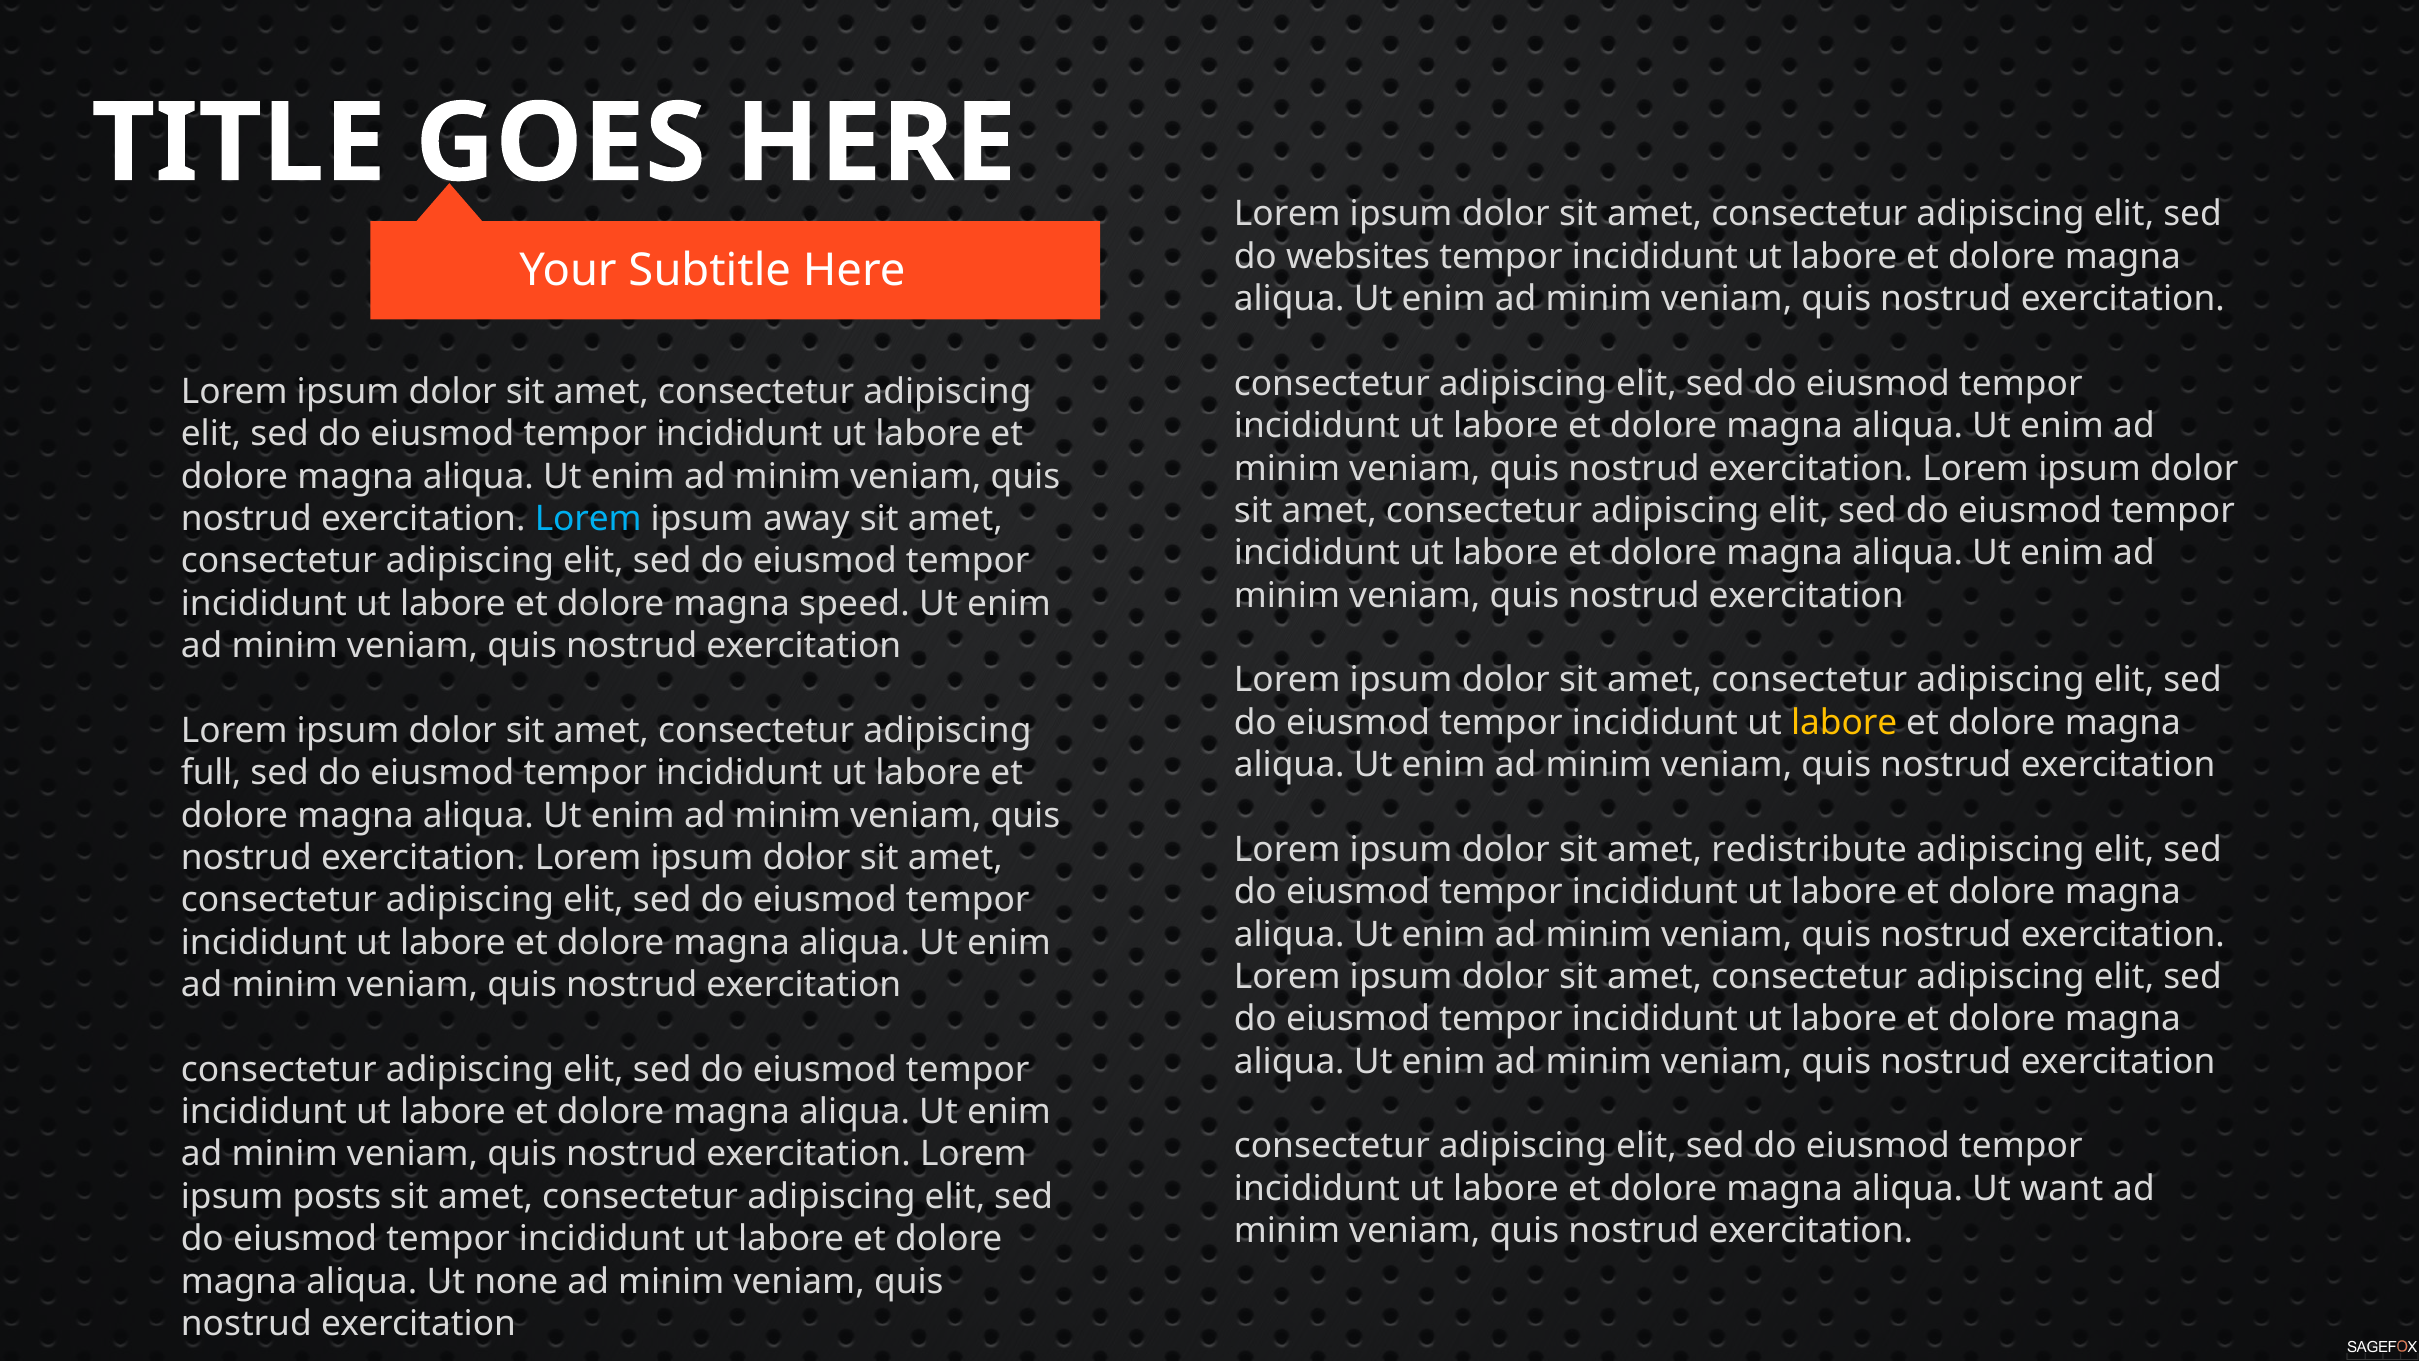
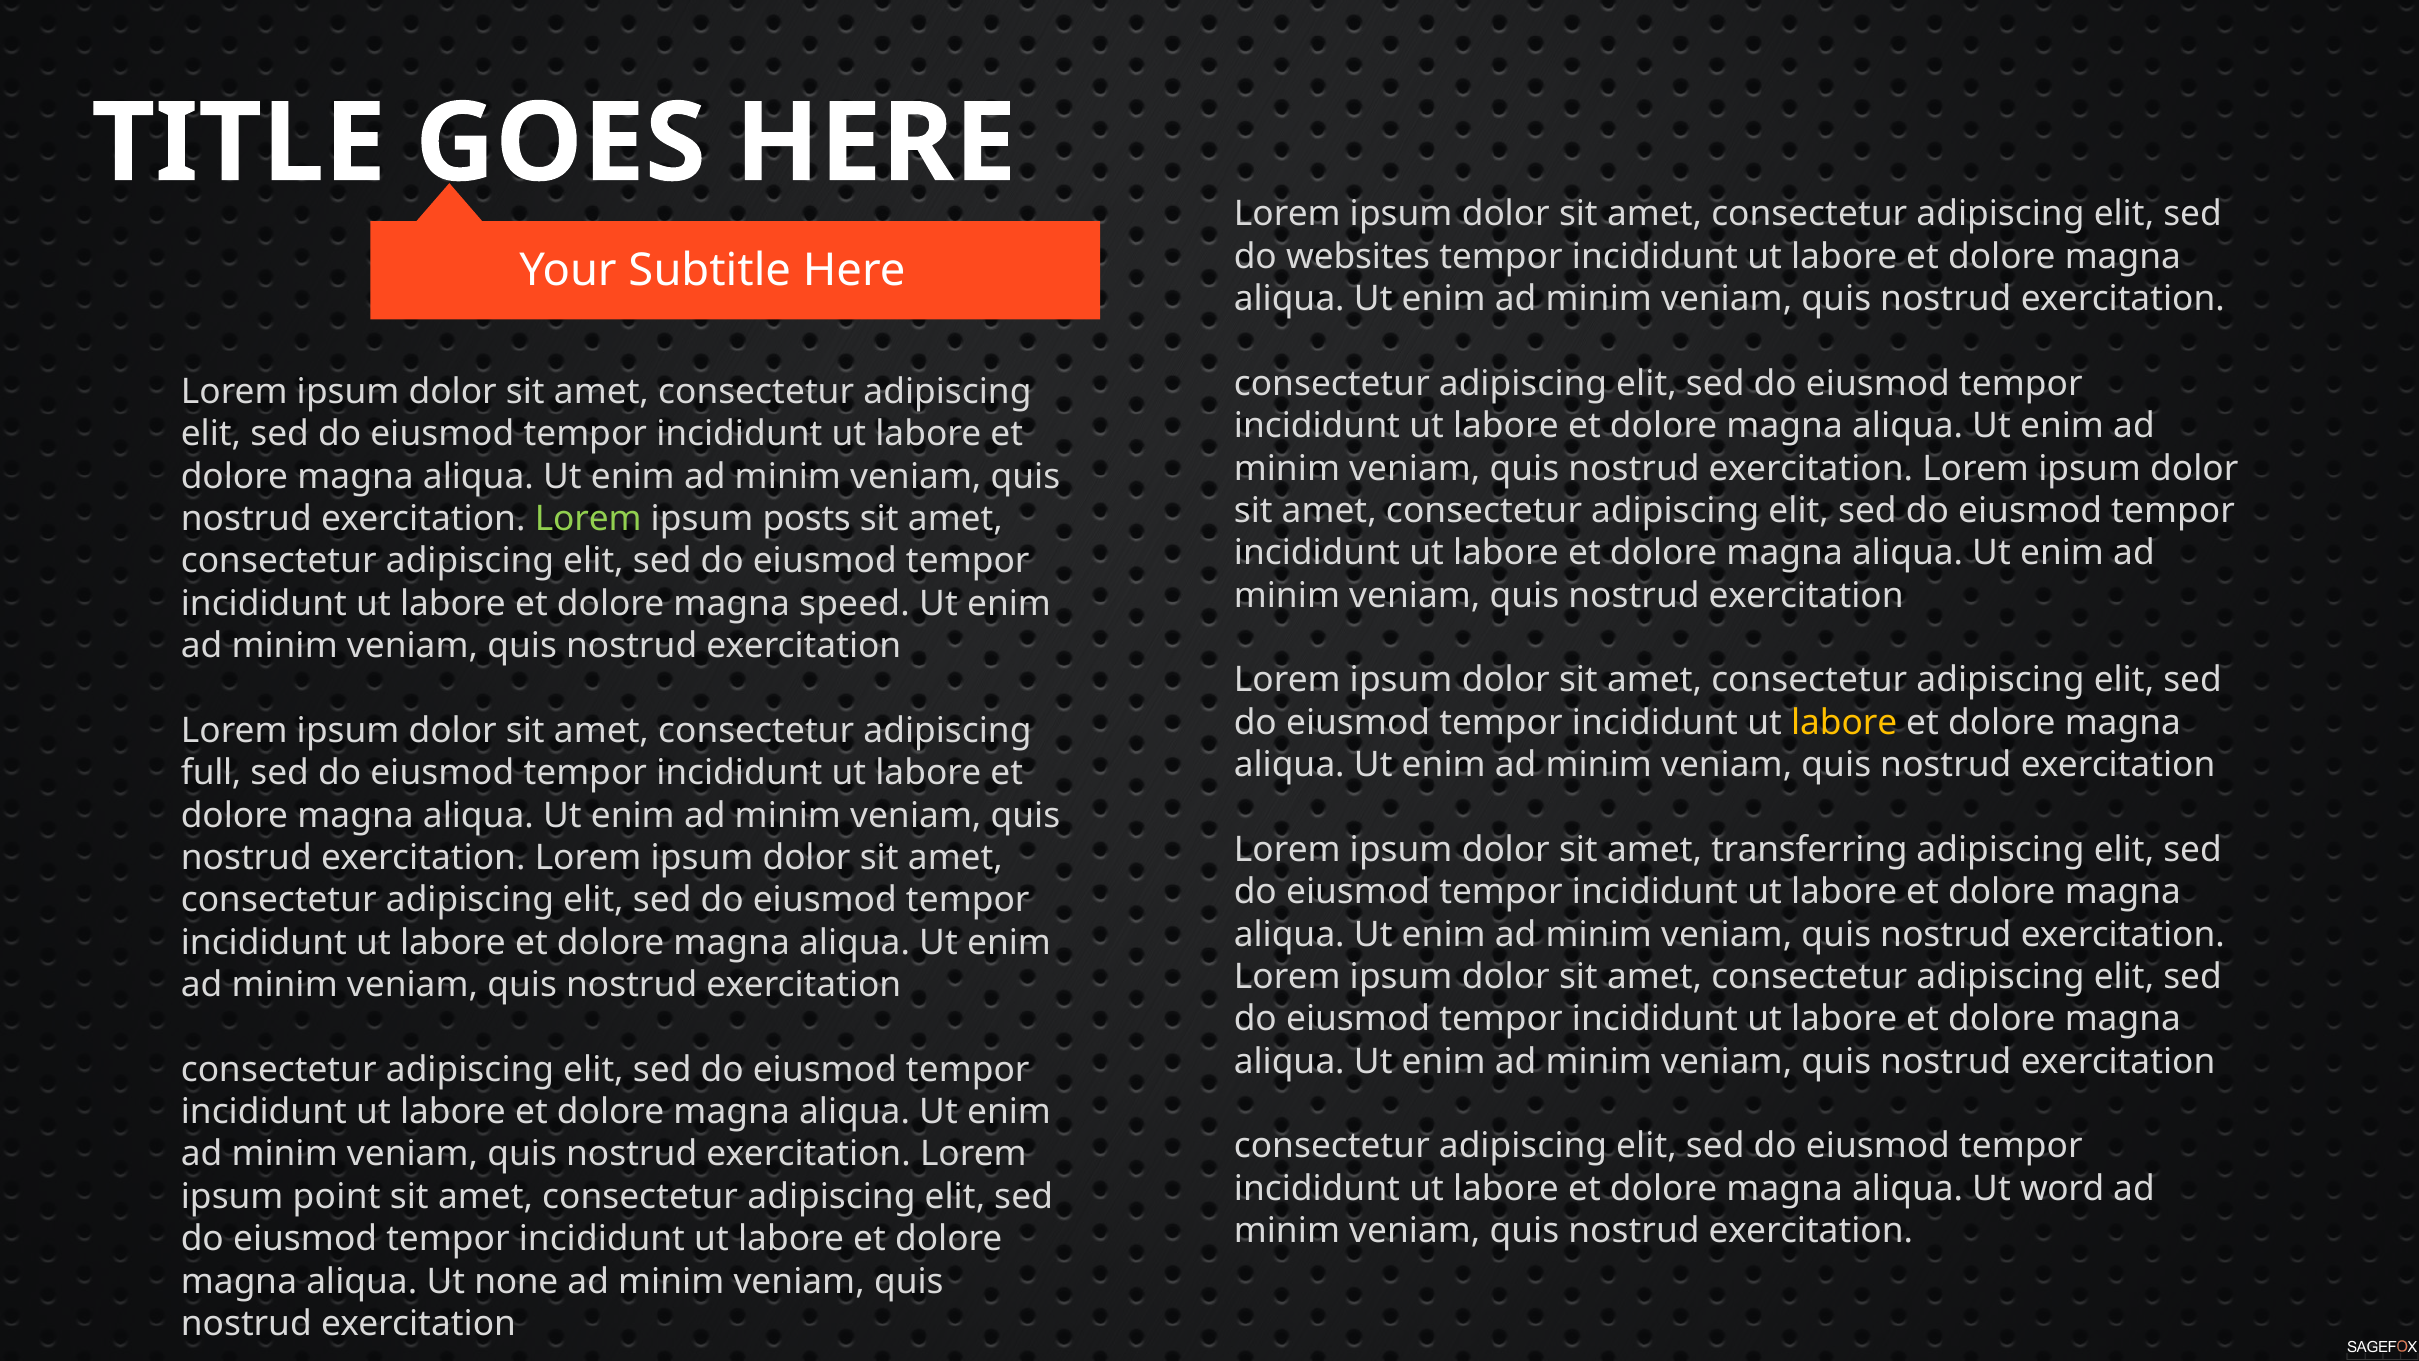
Lorem colour: light blue -> light green (588, 519)
away: away -> posts (807, 519)
redistribute: redistribute -> transferring (1809, 849)
want: want -> word (2062, 1188)
posts: posts -> point (337, 1196)
